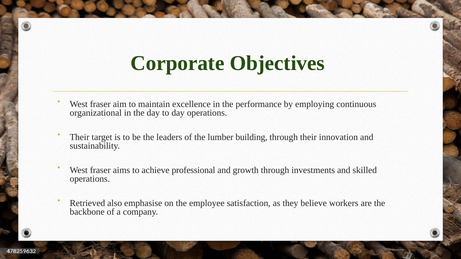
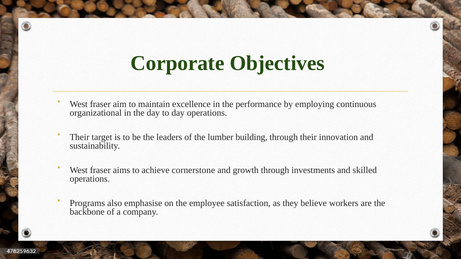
professional: professional -> cornerstone (193, 170)
Retrieved: Retrieved -> Programs (87, 203)
